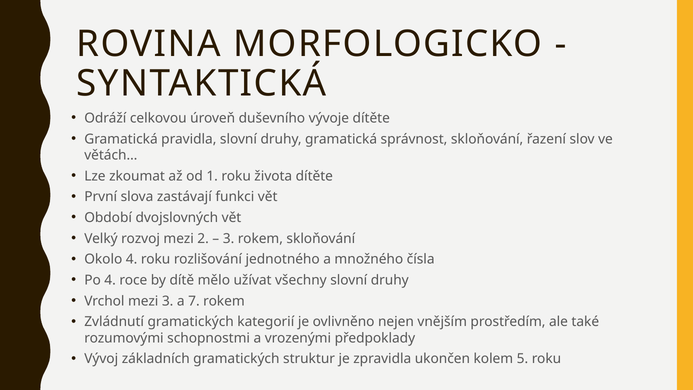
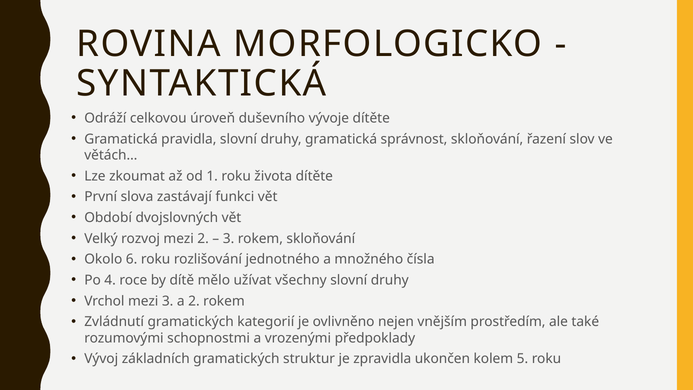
Okolo 4: 4 -> 6 (132, 259)
a 7: 7 -> 2 (194, 301)
